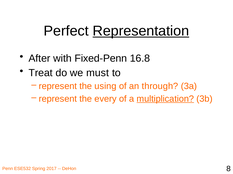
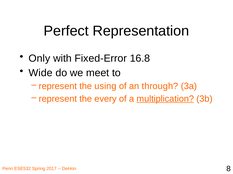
Representation underline: present -> none (141, 31)
After: After -> Only (39, 59)
Fixed-Penn: Fixed-Penn -> Fixed-Error (101, 59)
Treat: Treat -> Wide (41, 73)
must: must -> meet (98, 73)
